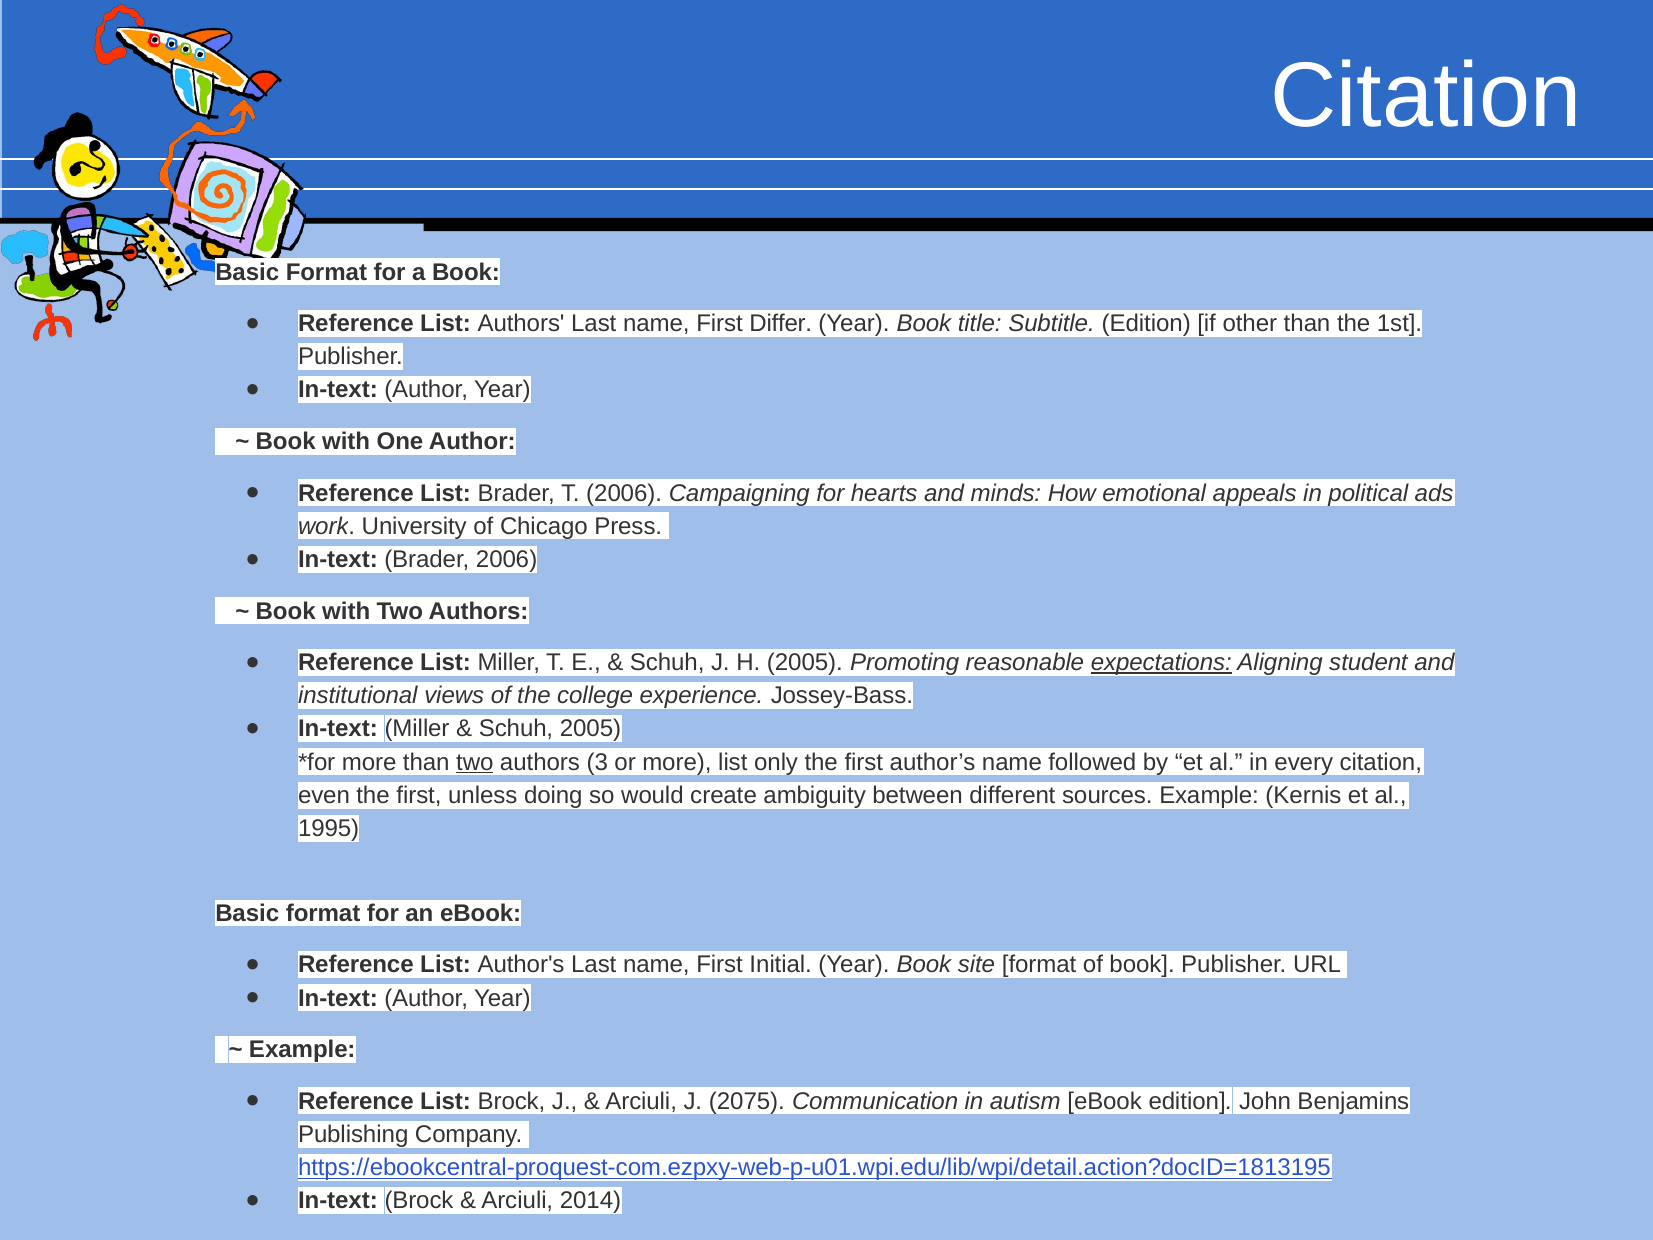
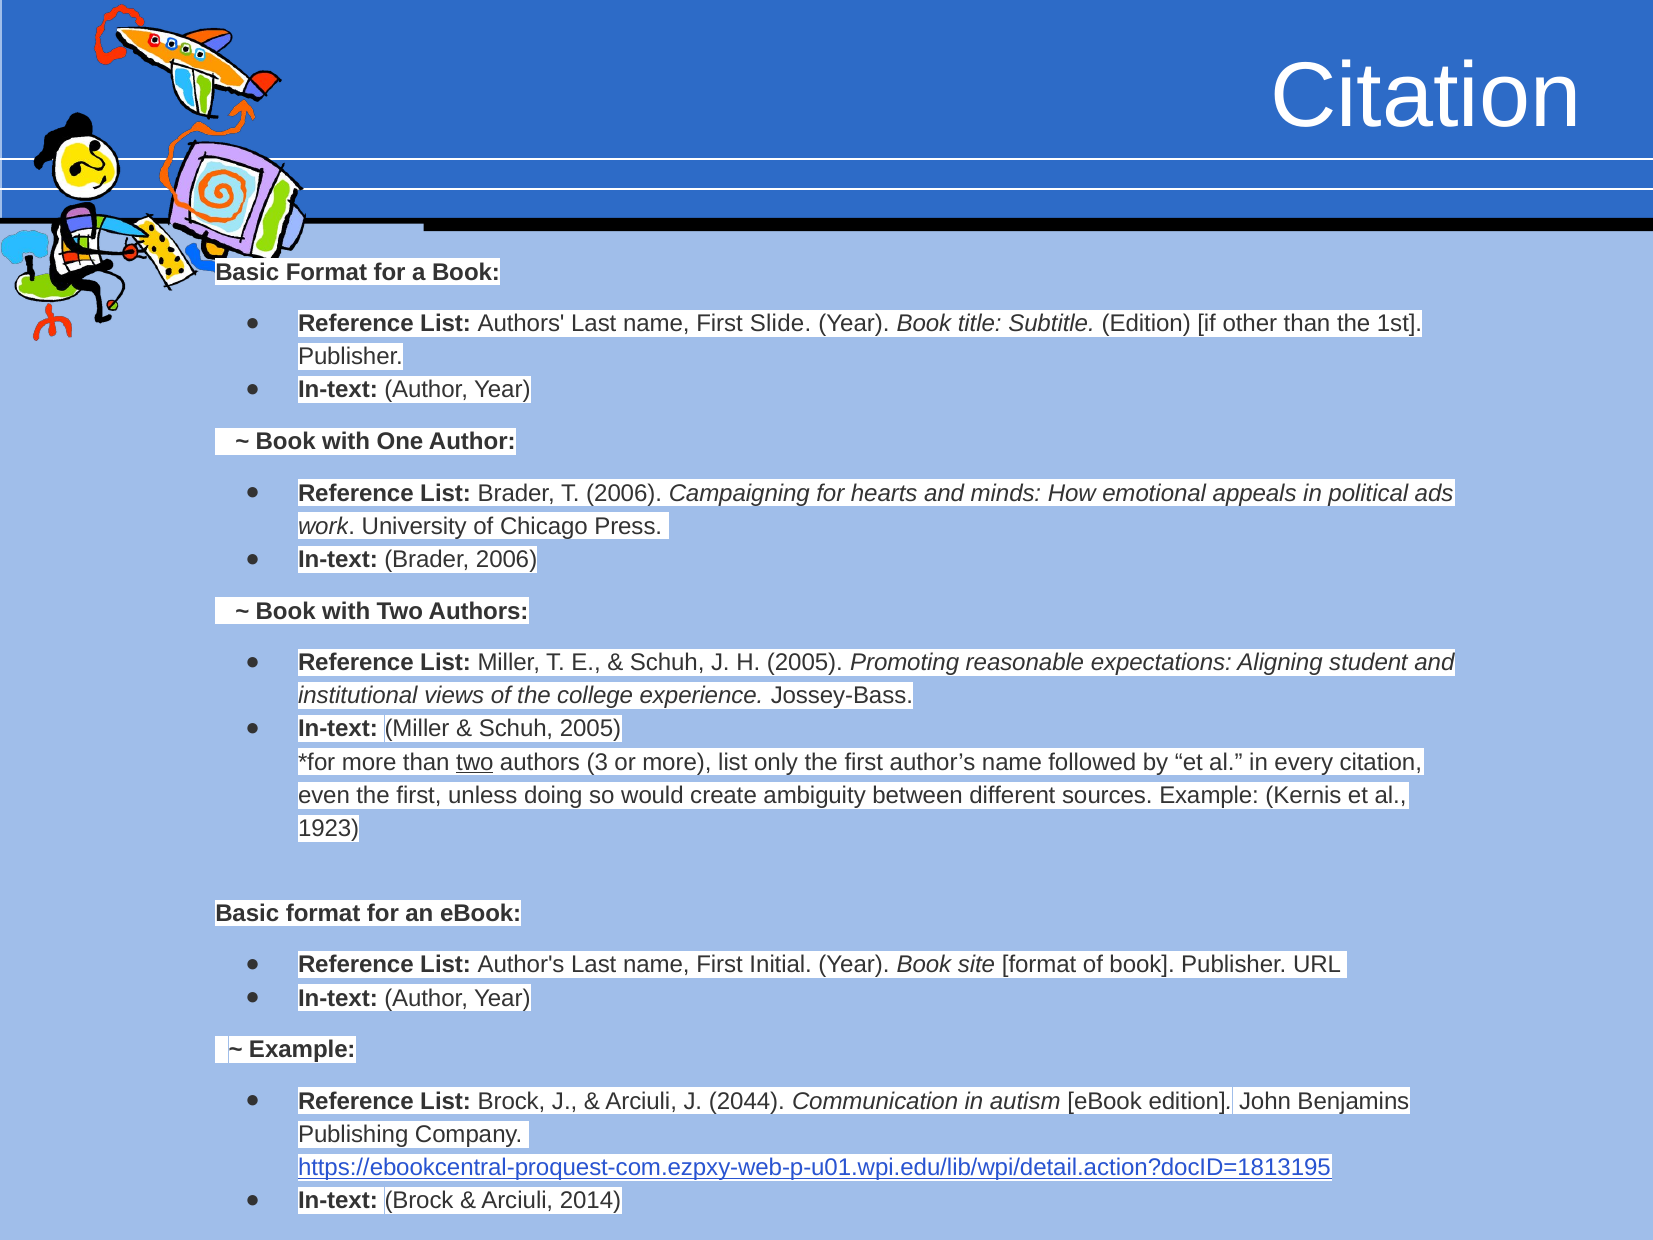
Differ: Differ -> Slide (781, 324)
expectations underline: present -> none (1161, 662)
1995: 1995 -> 1923 (329, 828)
2075: 2075 -> 2044 (747, 1101)
